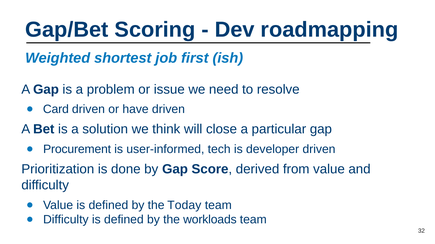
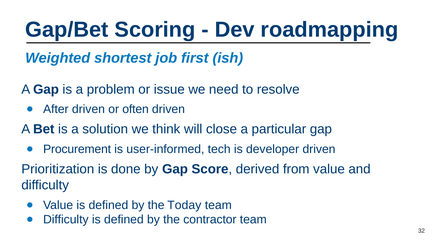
Card: Card -> After (56, 110)
have: have -> often (136, 110)
workloads: workloads -> contractor (210, 220)
